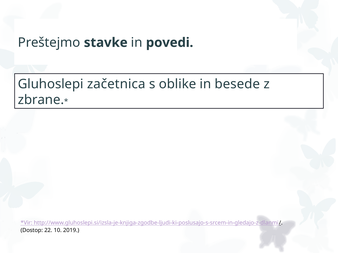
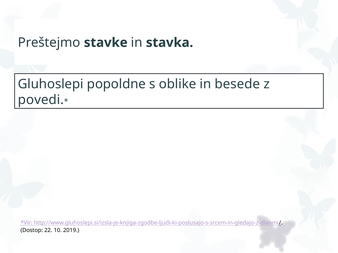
povedi: povedi -> stavka (170, 43)
začetnica: začetnica -> popoldne (116, 84)
zbrane: zbrane -> povedi (41, 100)
